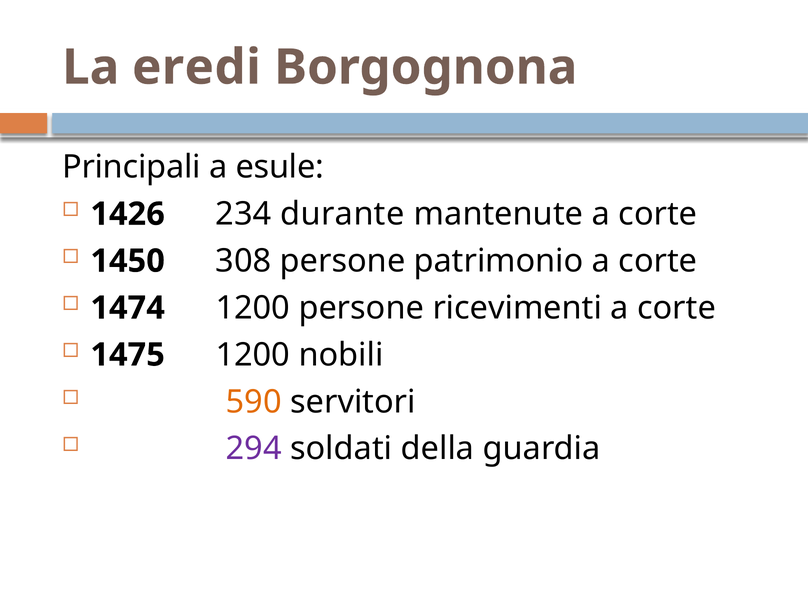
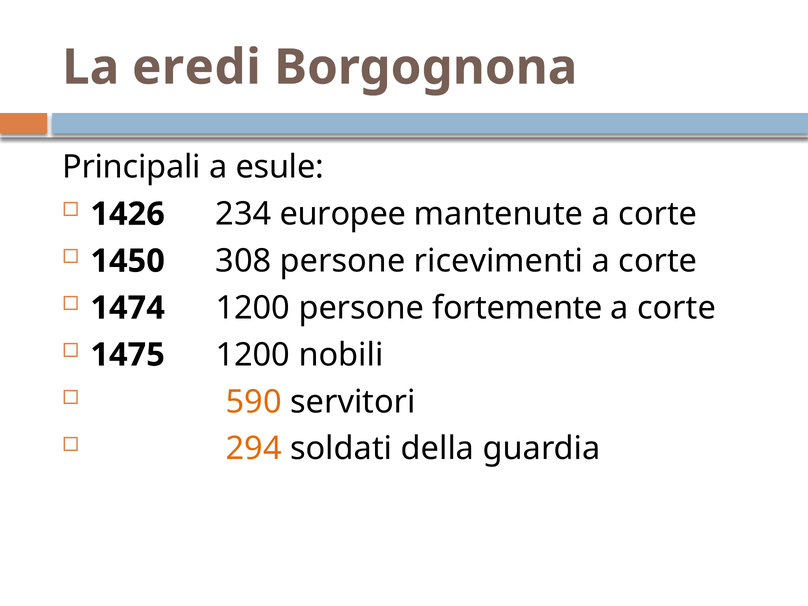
durante: durante -> europee (343, 214)
patrimonio: patrimonio -> ricevimenti (499, 261)
ricevimenti: ricevimenti -> fortemente (517, 308)
294 colour: purple -> orange (254, 449)
